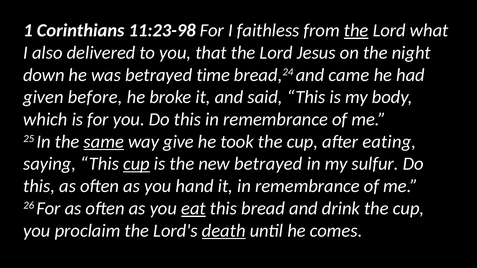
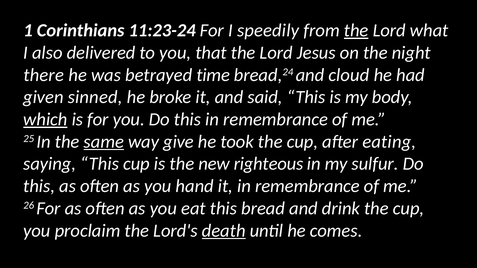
11:23-98: 11:23-98 -> 11:23-24 (162, 30)
faithless: faithless -> speedily (268, 30)
down: down -> there (44, 75)
came: came -> cloud (349, 75)
before: before -> sinned (95, 97)
which underline: none -> present (45, 120)
cup underline: present -> none (136, 164)
new betrayed: betrayed -> righteous (268, 164)
eat underline: present -> none (193, 209)
